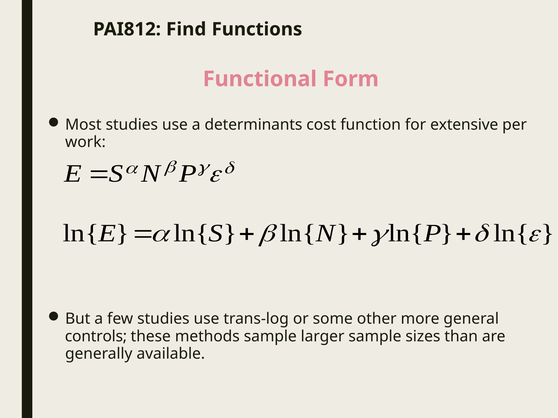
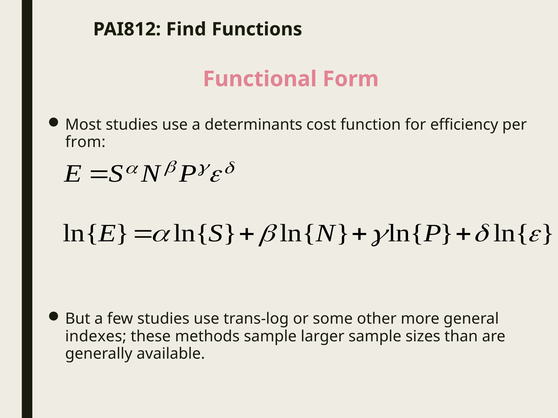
extensive: extensive -> efficiency (464, 125)
work: work -> from (85, 142)
controls: controls -> indexes (96, 337)
